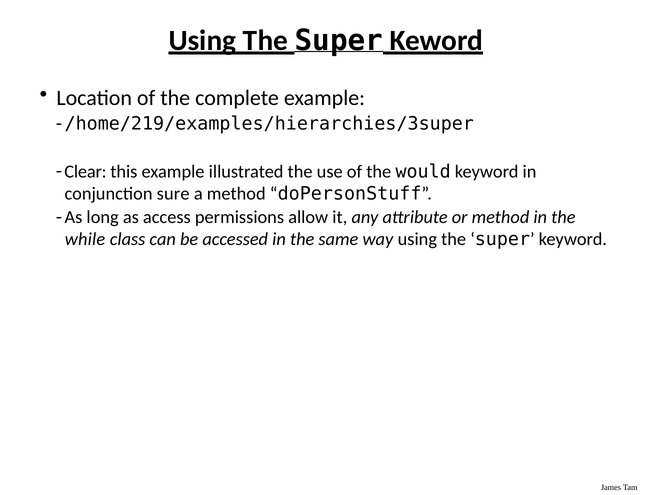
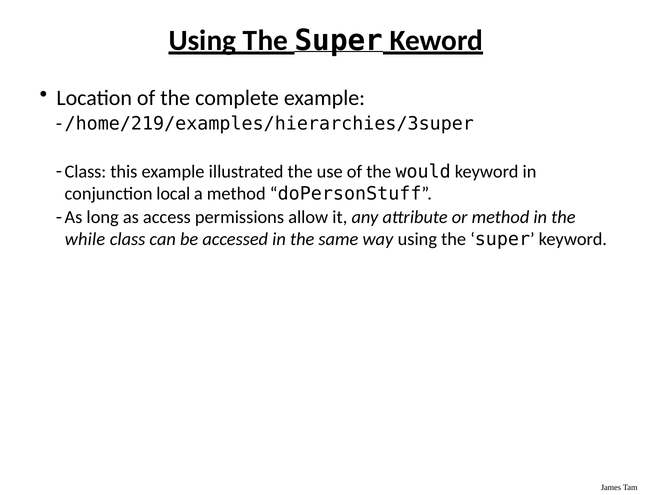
Clear: Clear -> Class (85, 172)
sure: sure -> local (173, 194)
